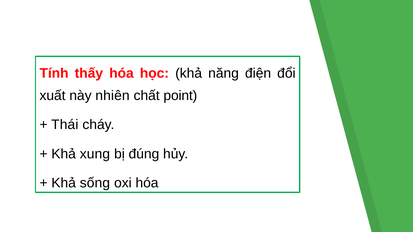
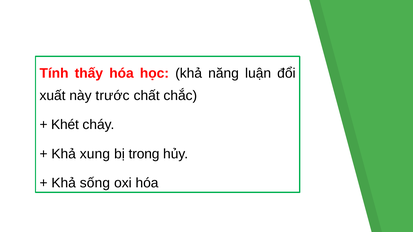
điện: điện -> luận (258, 73)
nhiên: nhiên -> trước (113, 96)
point: point -> chắc (180, 96)
Thái: Thái -> Khét (65, 125)
đúng: đúng -> trong (144, 154)
